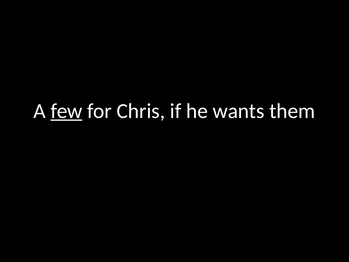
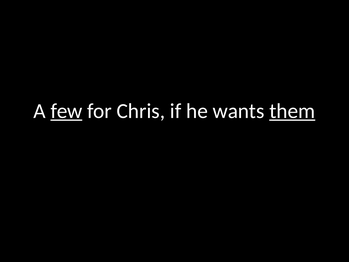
them underline: none -> present (292, 111)
